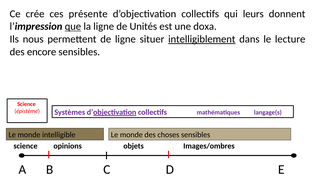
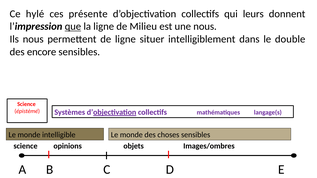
crée: crée -> hylé (35, 14)
Unités: Unités -> Milieu (143, 27)
une doxa: doxa -> nous (205, 27)
intelligiblement underline: present -> none (202, 39)
lecture: lecture -> double (290, 39)
